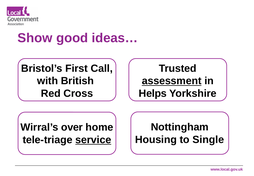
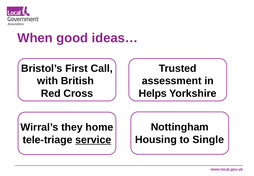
Show: Show -> When (35, 38)
assessment underline: present -> none (172, 81)
over: over -> they (72, 127)
